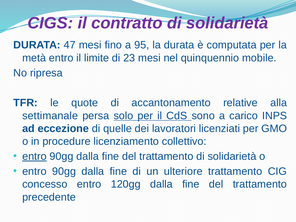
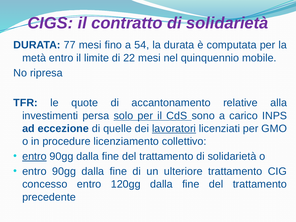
47: 47 -> 77 (70, 45)
95: 95 -> 54 (142, 45)
23: 23 -> 22 (129, 58)
settimanale: settimanale -> investimenti (50, 116)
lavoratori underline: none -> present (174, 129)
